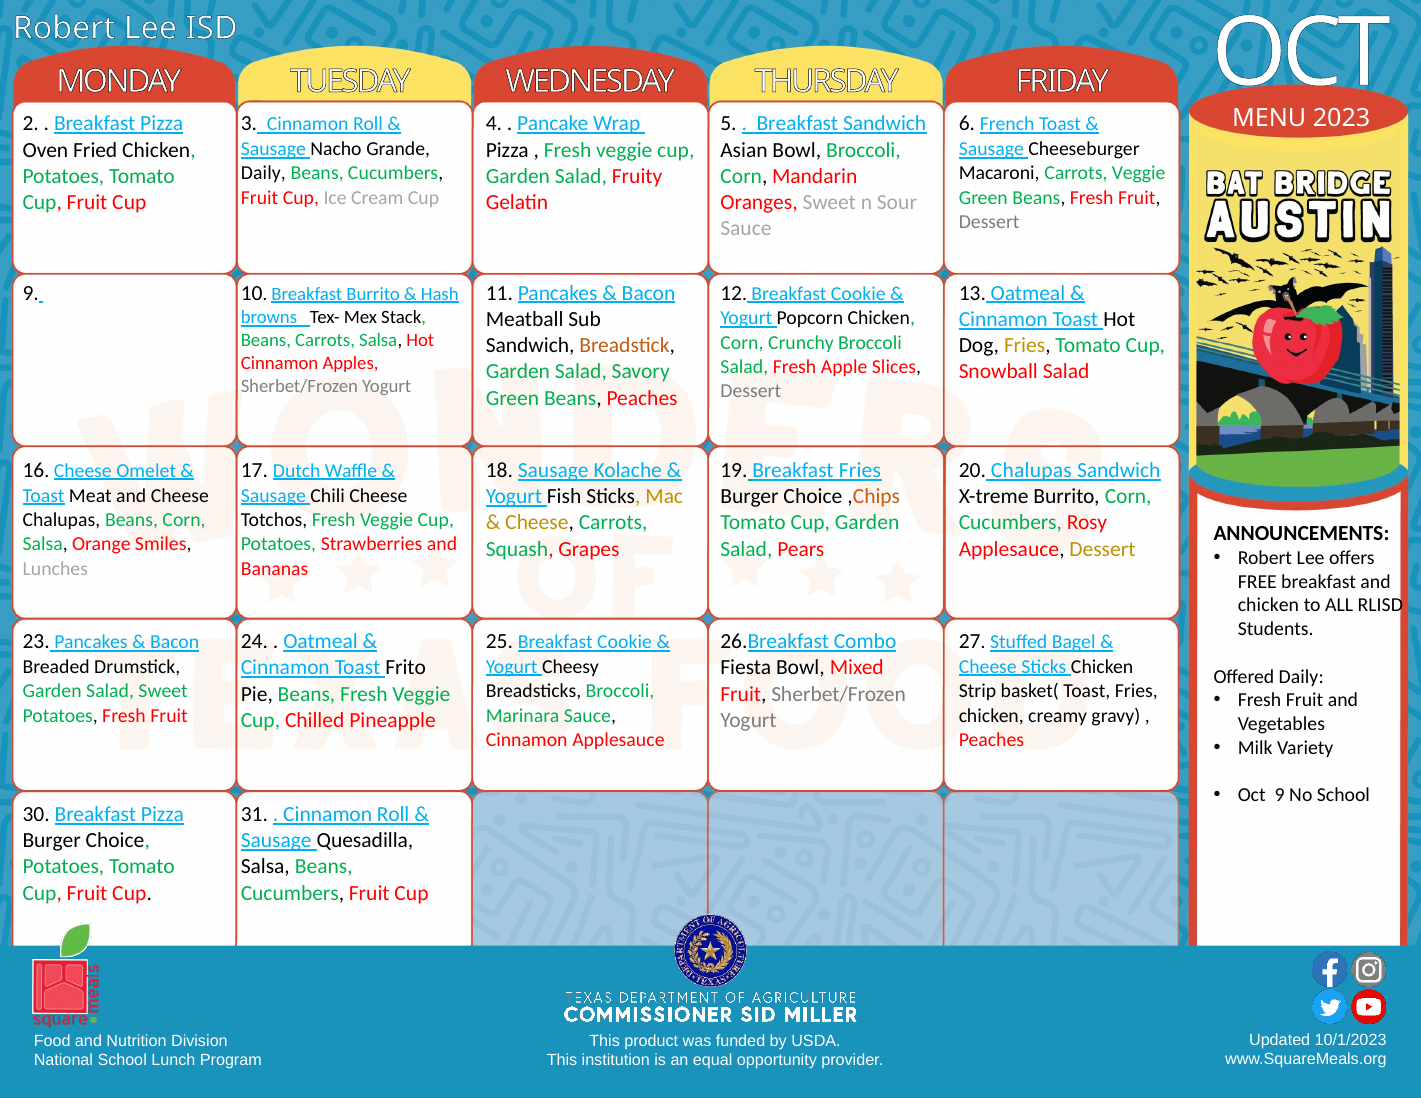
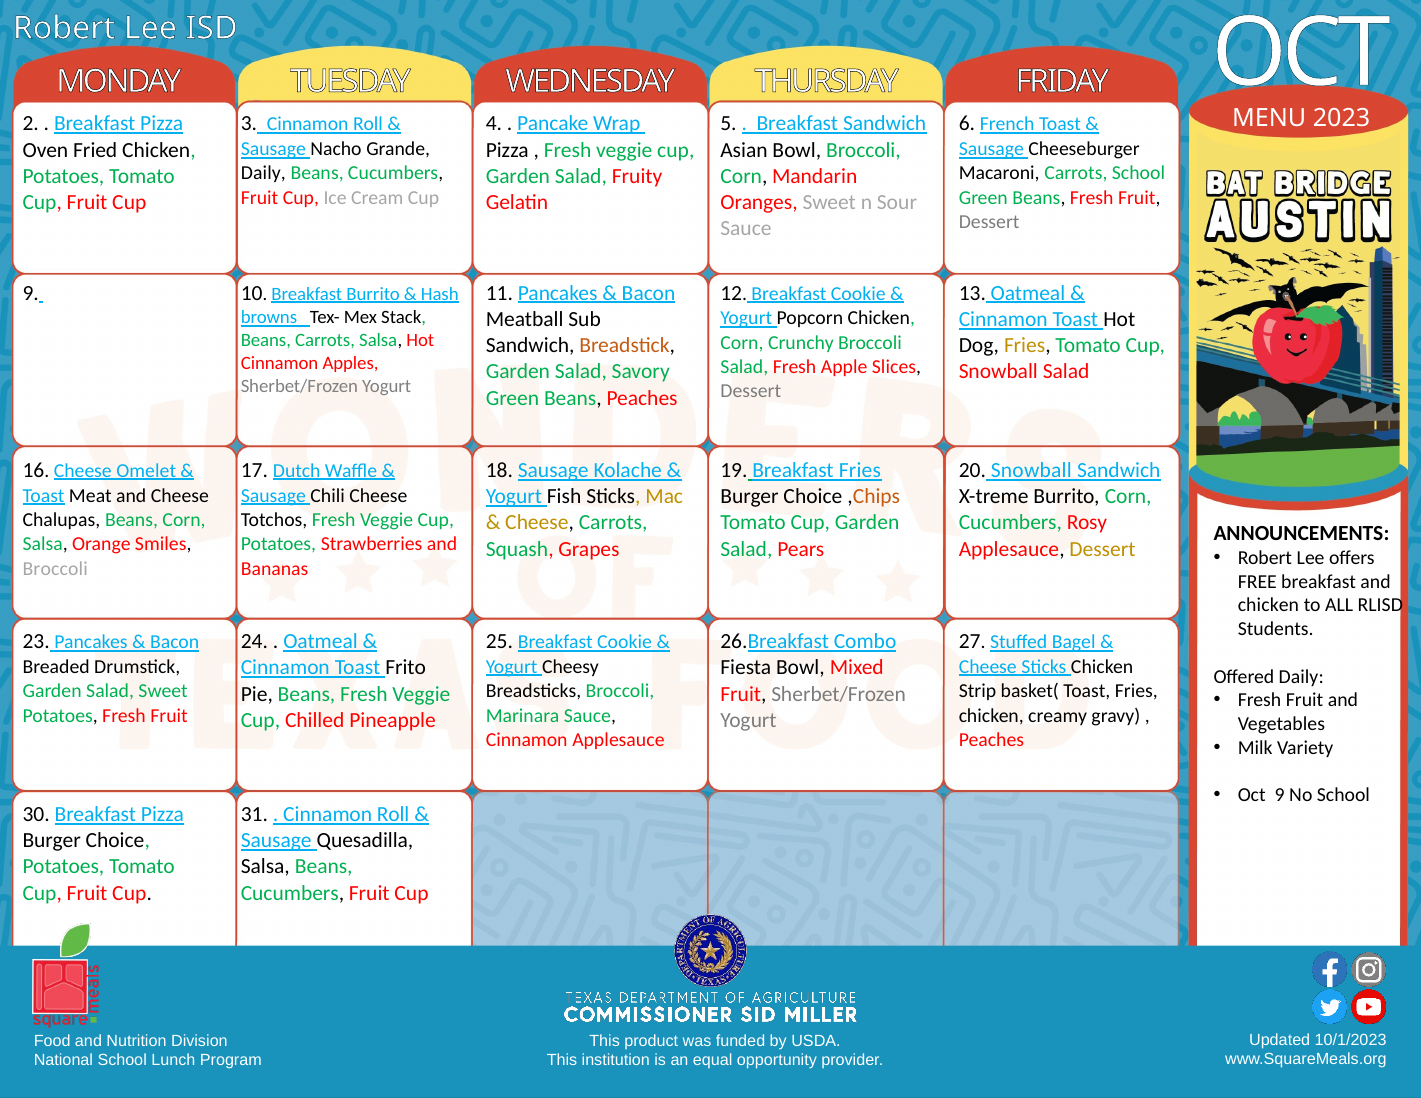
Carrots Veggie: Veggie -> School (1138, 173)
20 Chalupas: Chalupas -> Snowball (1031, 470)
Lunches: Lunches -> Broccoli (55, 569)
